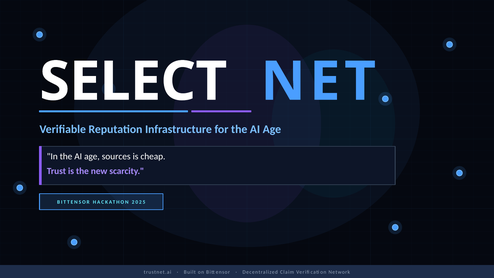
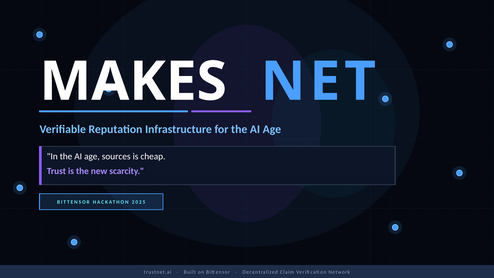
SELECT: SELECT -> MAKES (133, 82)
